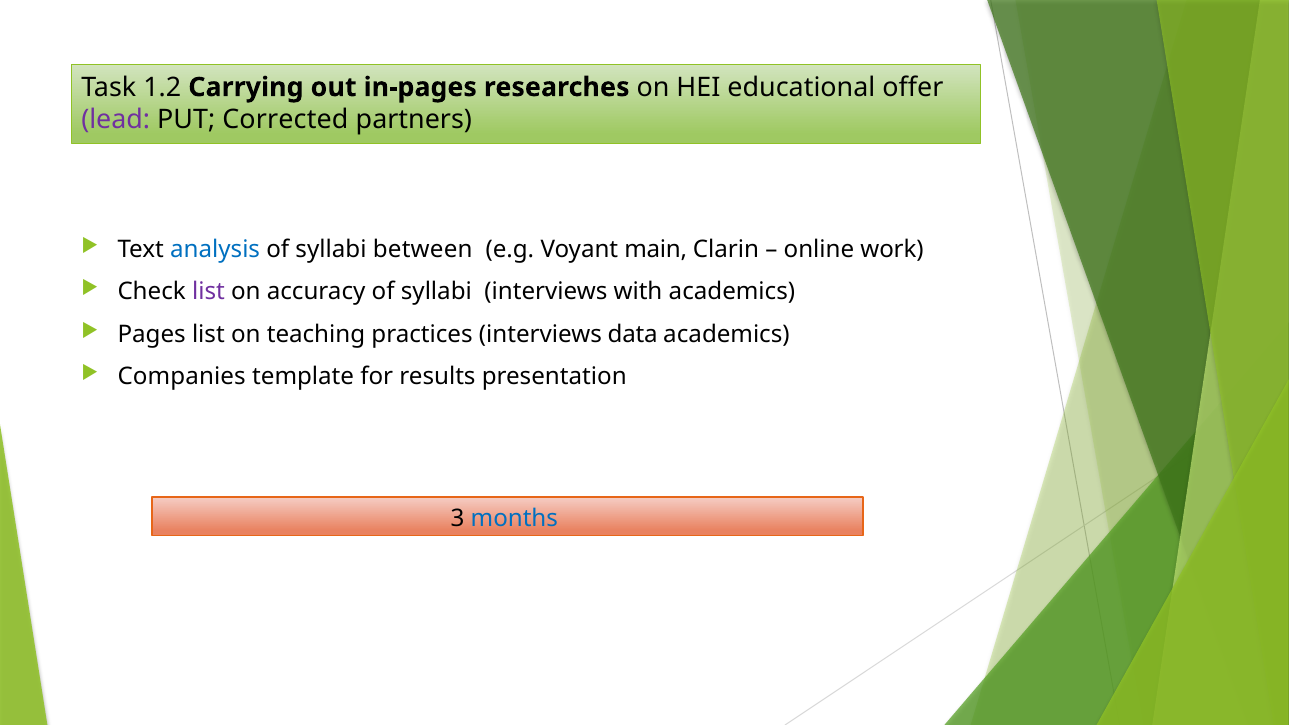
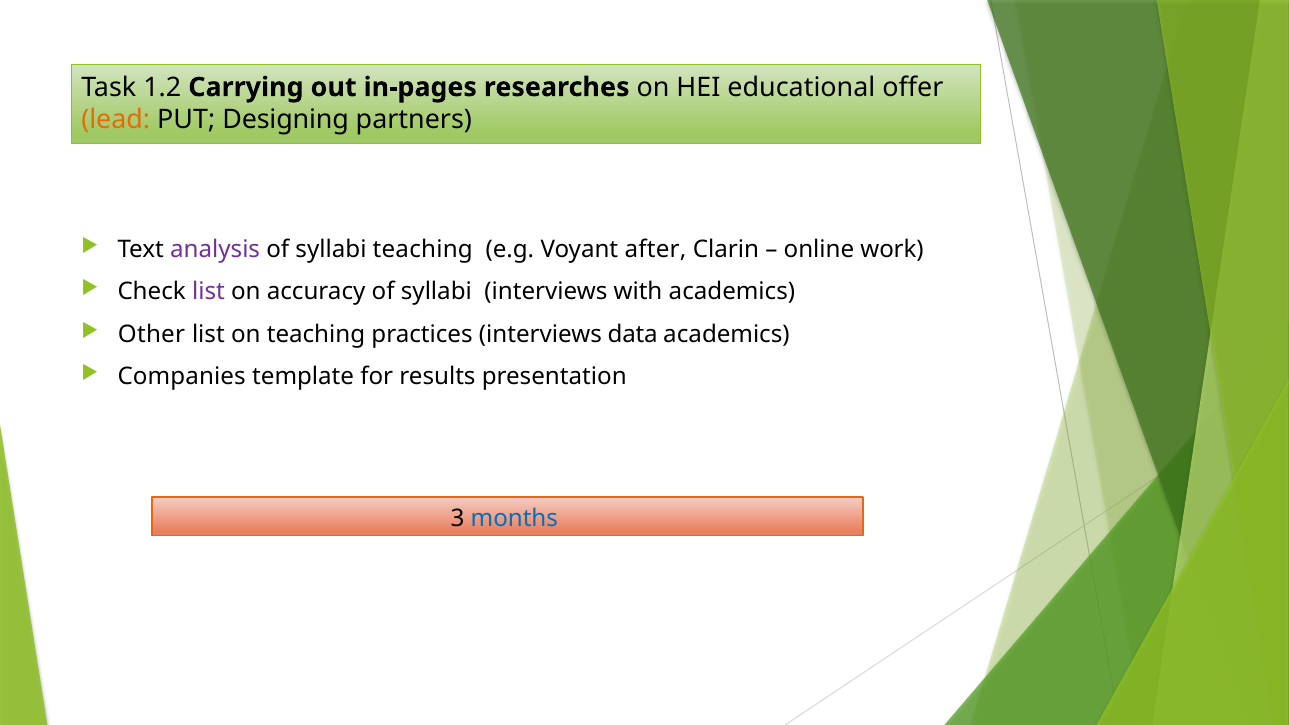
lead colour: purple -> orange (116, 120)
Corrected: Corrected -> Designing (286, 120)
analysis colour: blue -> purple (215, 249)
syllabi between: between -> teaching (423, 249)
main: main -> after (655, 249)
Pages: Pages -> Other (152, 334)
